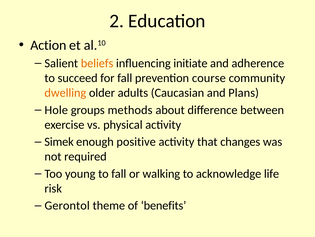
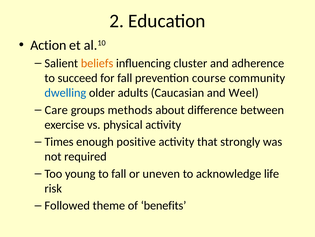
initiate: initiate -> cluster (190, 63)
dwelling colour: orange -> blue (65, 93)
Plans: Plans -> Weel (244, 93)
Hole: Hole -> Care (56, 110)
Simek: Simek -> Times (59, 141)
changes: changes -> strongly (240, 141)
walking: walking -> uneven (161, 173)
Gerontol: Gerontol -> Followed (67, 205)
